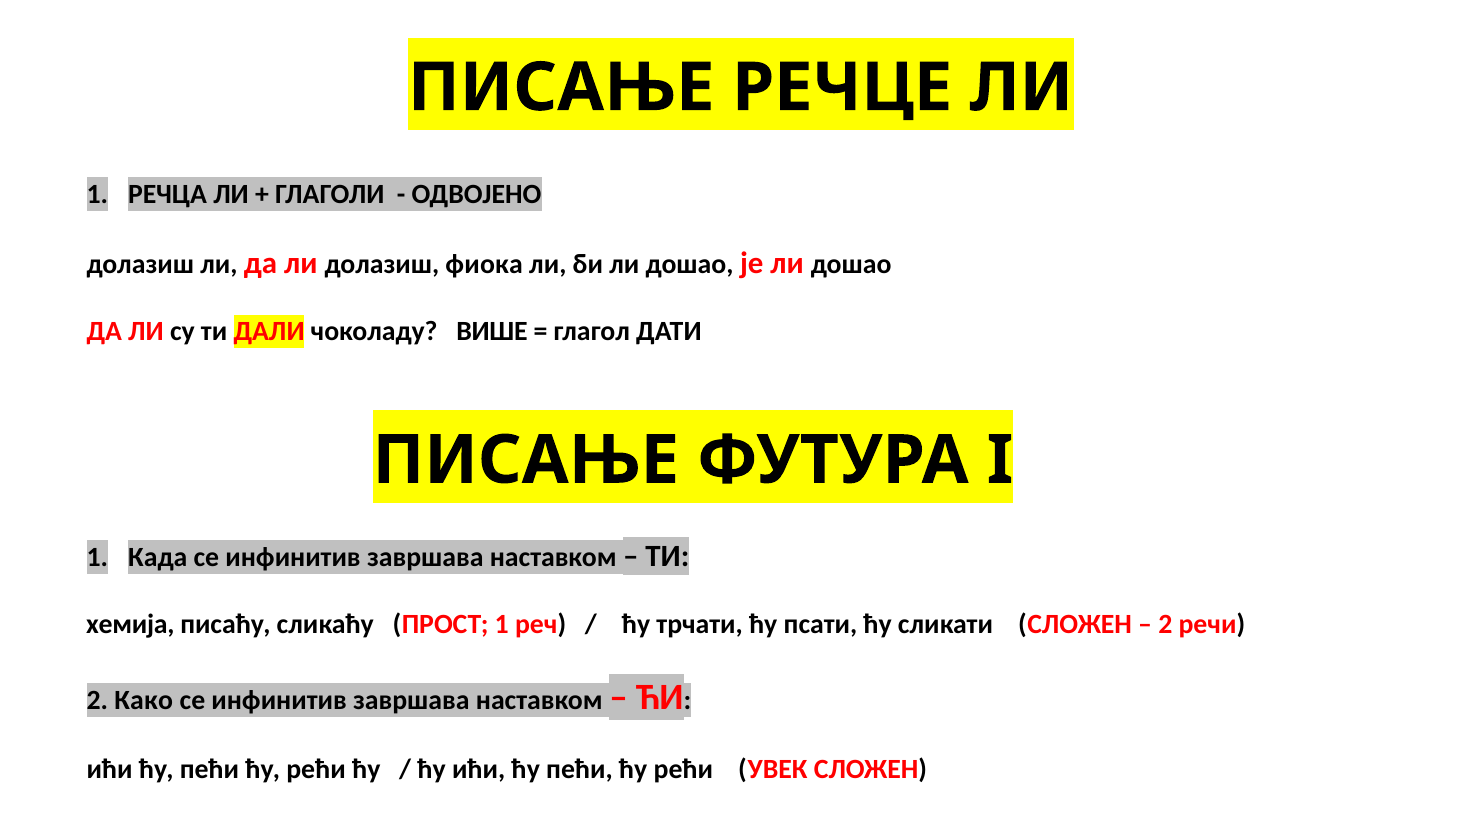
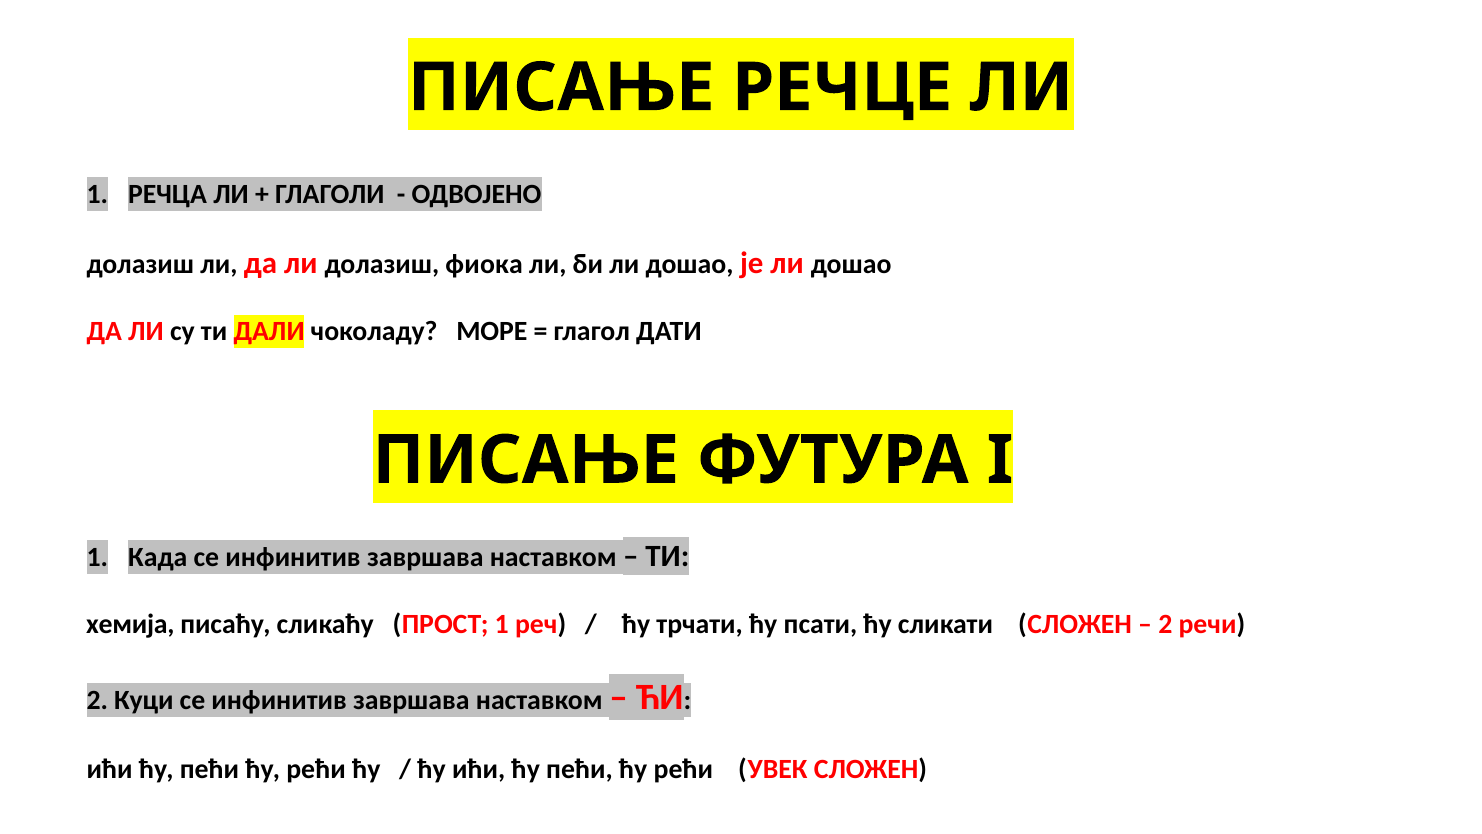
ВИШЕ: ВИШЕ -> МОРЕ (492, 332)
Како: Како -> Куци (144, 700)
